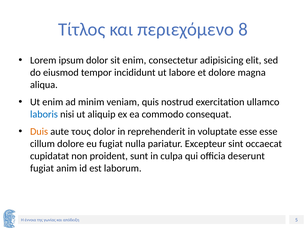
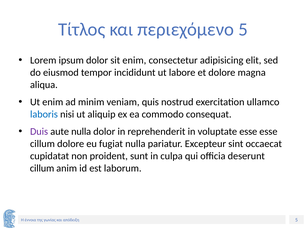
περιεχόμενο 8: 8 -> 5 (243, 30)
Duis colour: orange -> purple (39, 132)
aute τους: τους -> nulla (81, 132)
fugiat: fugiat -> cillum (42, 169)
